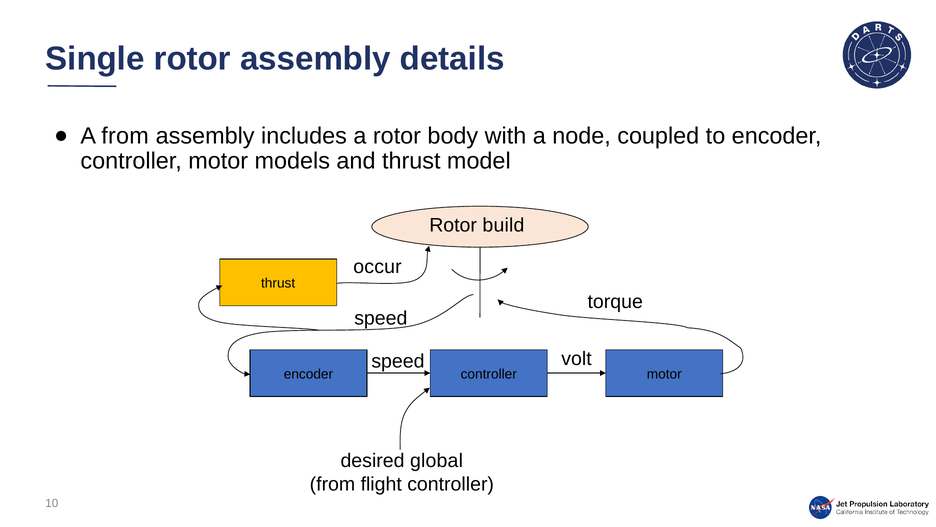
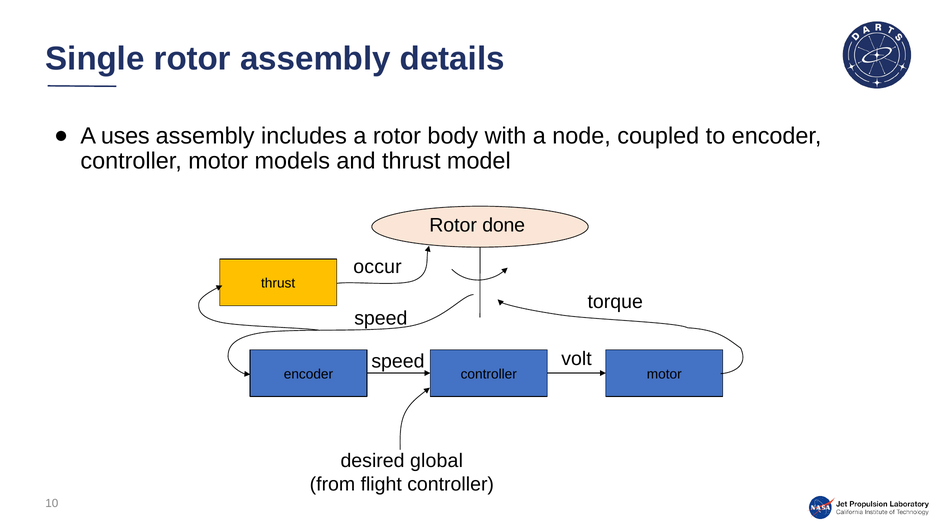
A from: from -> uses (125, 136)
build: build -> done (504, 225)
